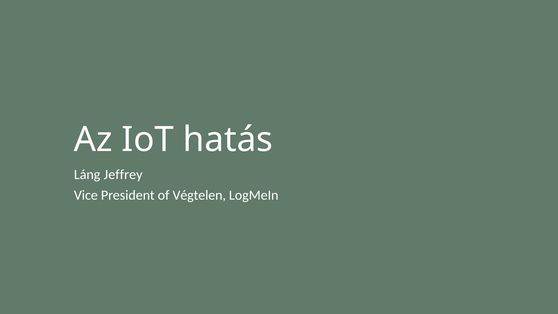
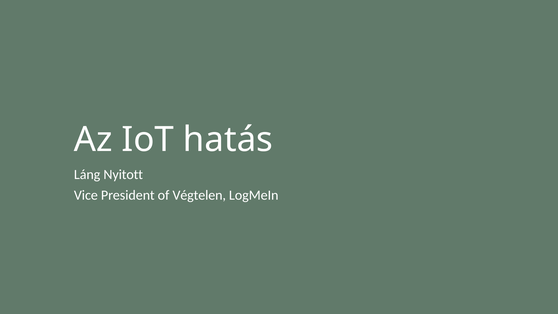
Jeffrey: Jeffrey -> Nyitott (123, 174)
